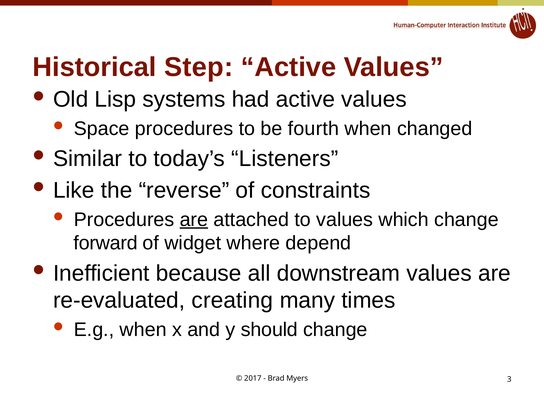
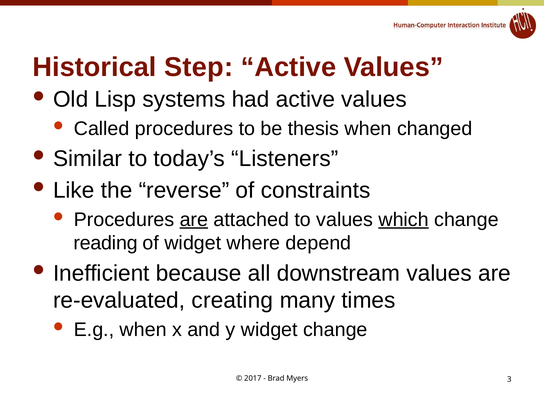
Space: Space -> Called (102, 129)
fourth: fourth -> thesis (314, 129)
which underline: none -> present (404, 220)
forward: forward -> reading (106, 243)
y should: should -> widget (269, 330)
